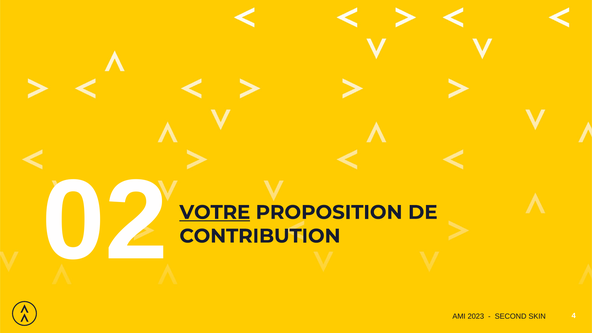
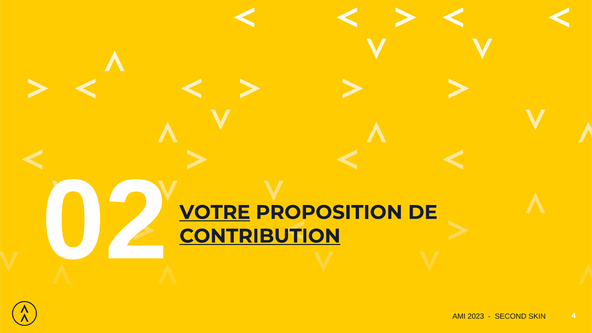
CONTRIBUTION underline: none -> present (260, 236)
